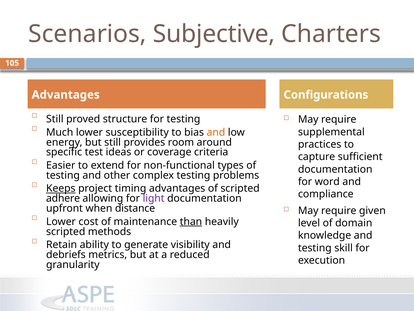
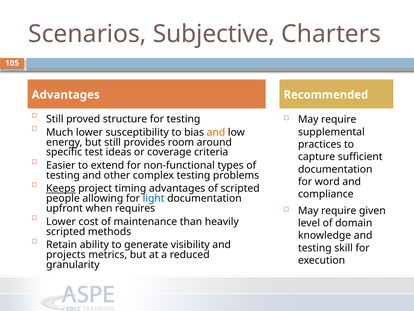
Configurations: Configurations -> Recommended (326, 95)
adhere: adhere -> people (63, 198)
light colour: purple -> blue (154, 198)
distance: distance -> requires (135, 208)
than underline: present -> none (191, 221)
debriefs: debriefs -> projects (66, 254)
